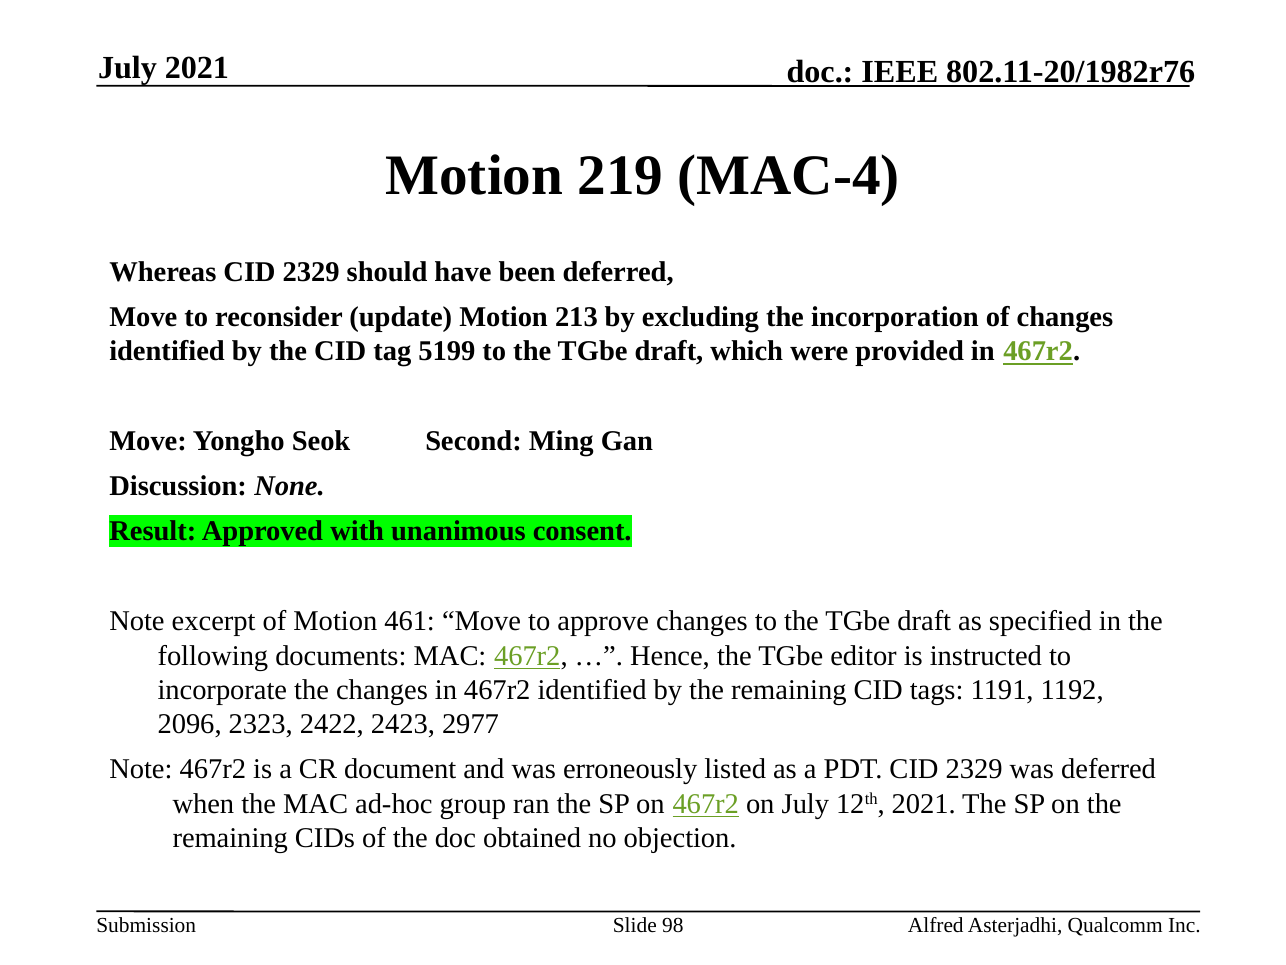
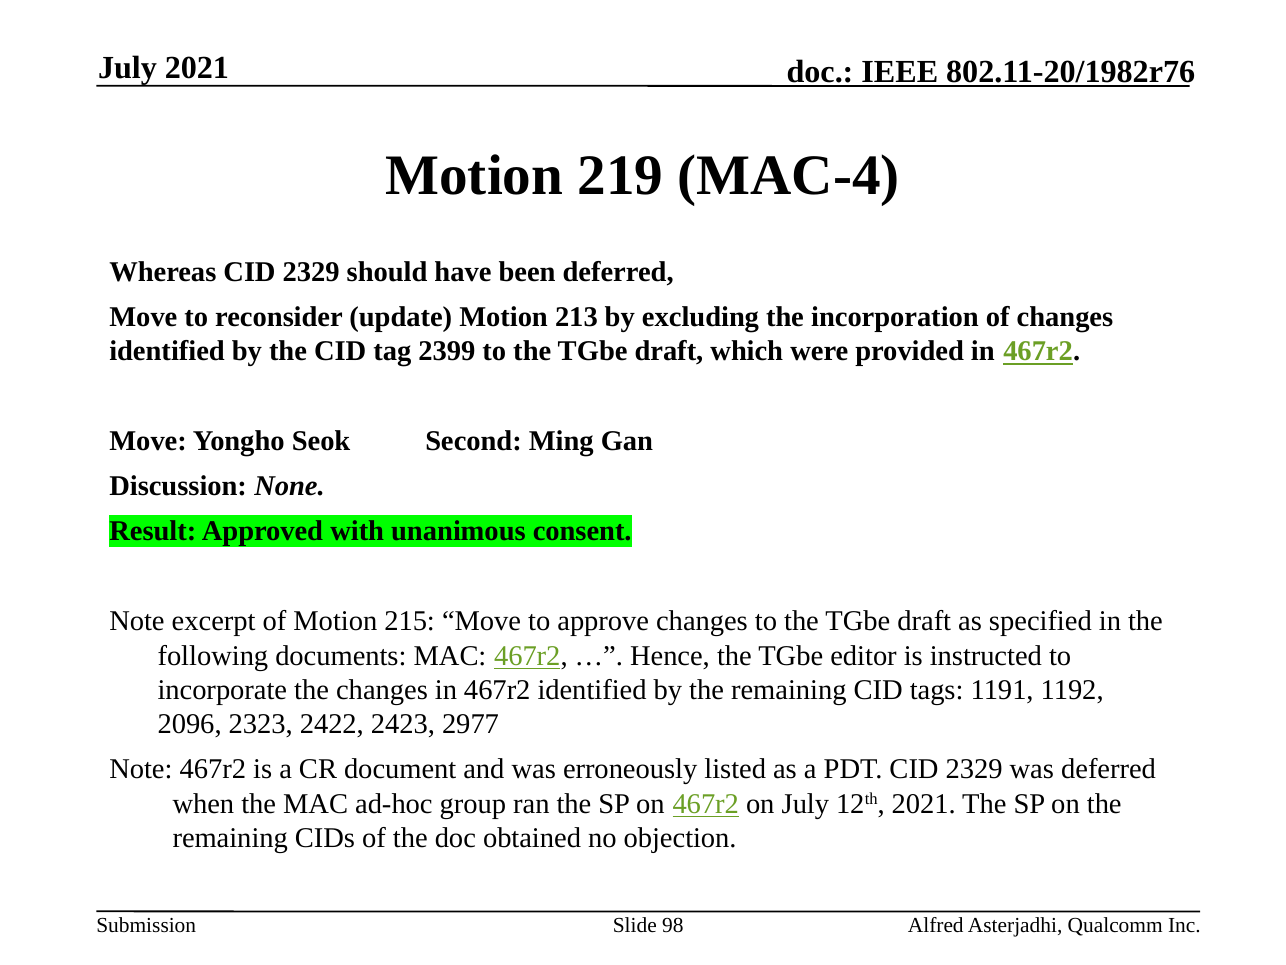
5199: 5199 -> 2399 (447, 351)
461: 461 -> 215 (410, 621)
